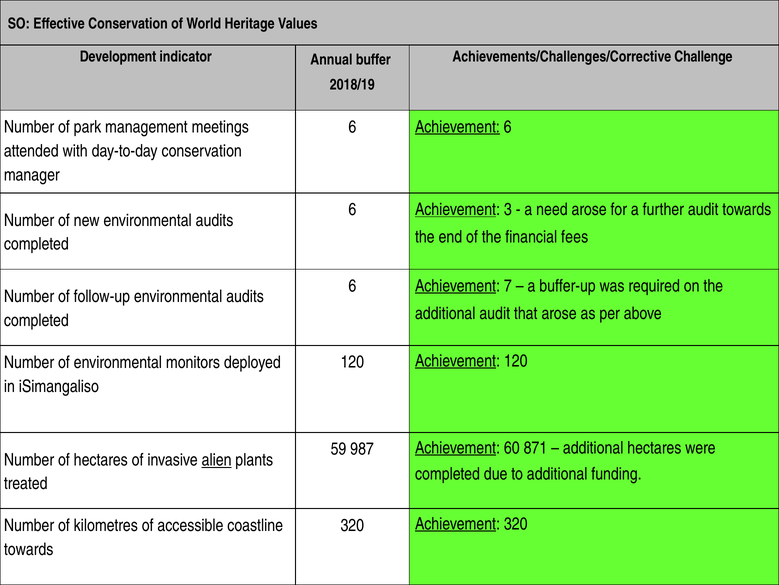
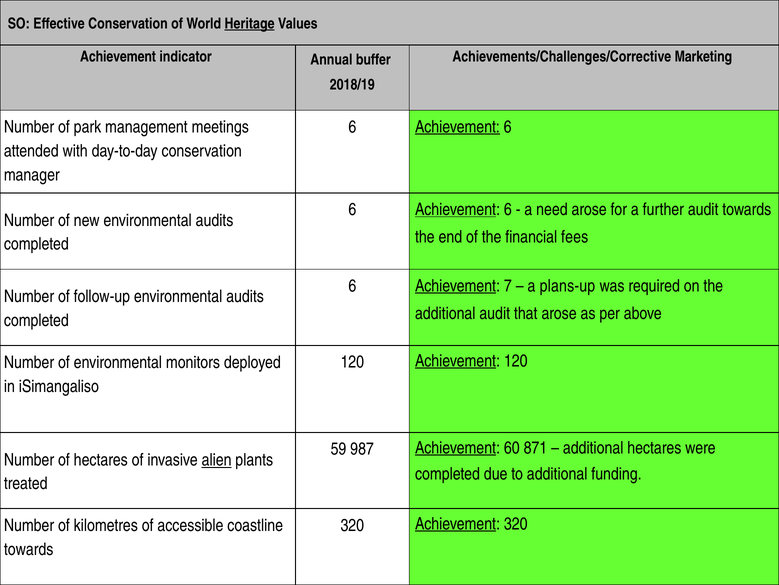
Heritage underline: none -> present (250, 23)
Development: Development -> Achievement (118, 57)
Challenge: Challenge -> Marketing (703, 57)
3: 3 -> 6 (508, 209)
buffer-up: buffer-up -> plans-up (567, 286)
